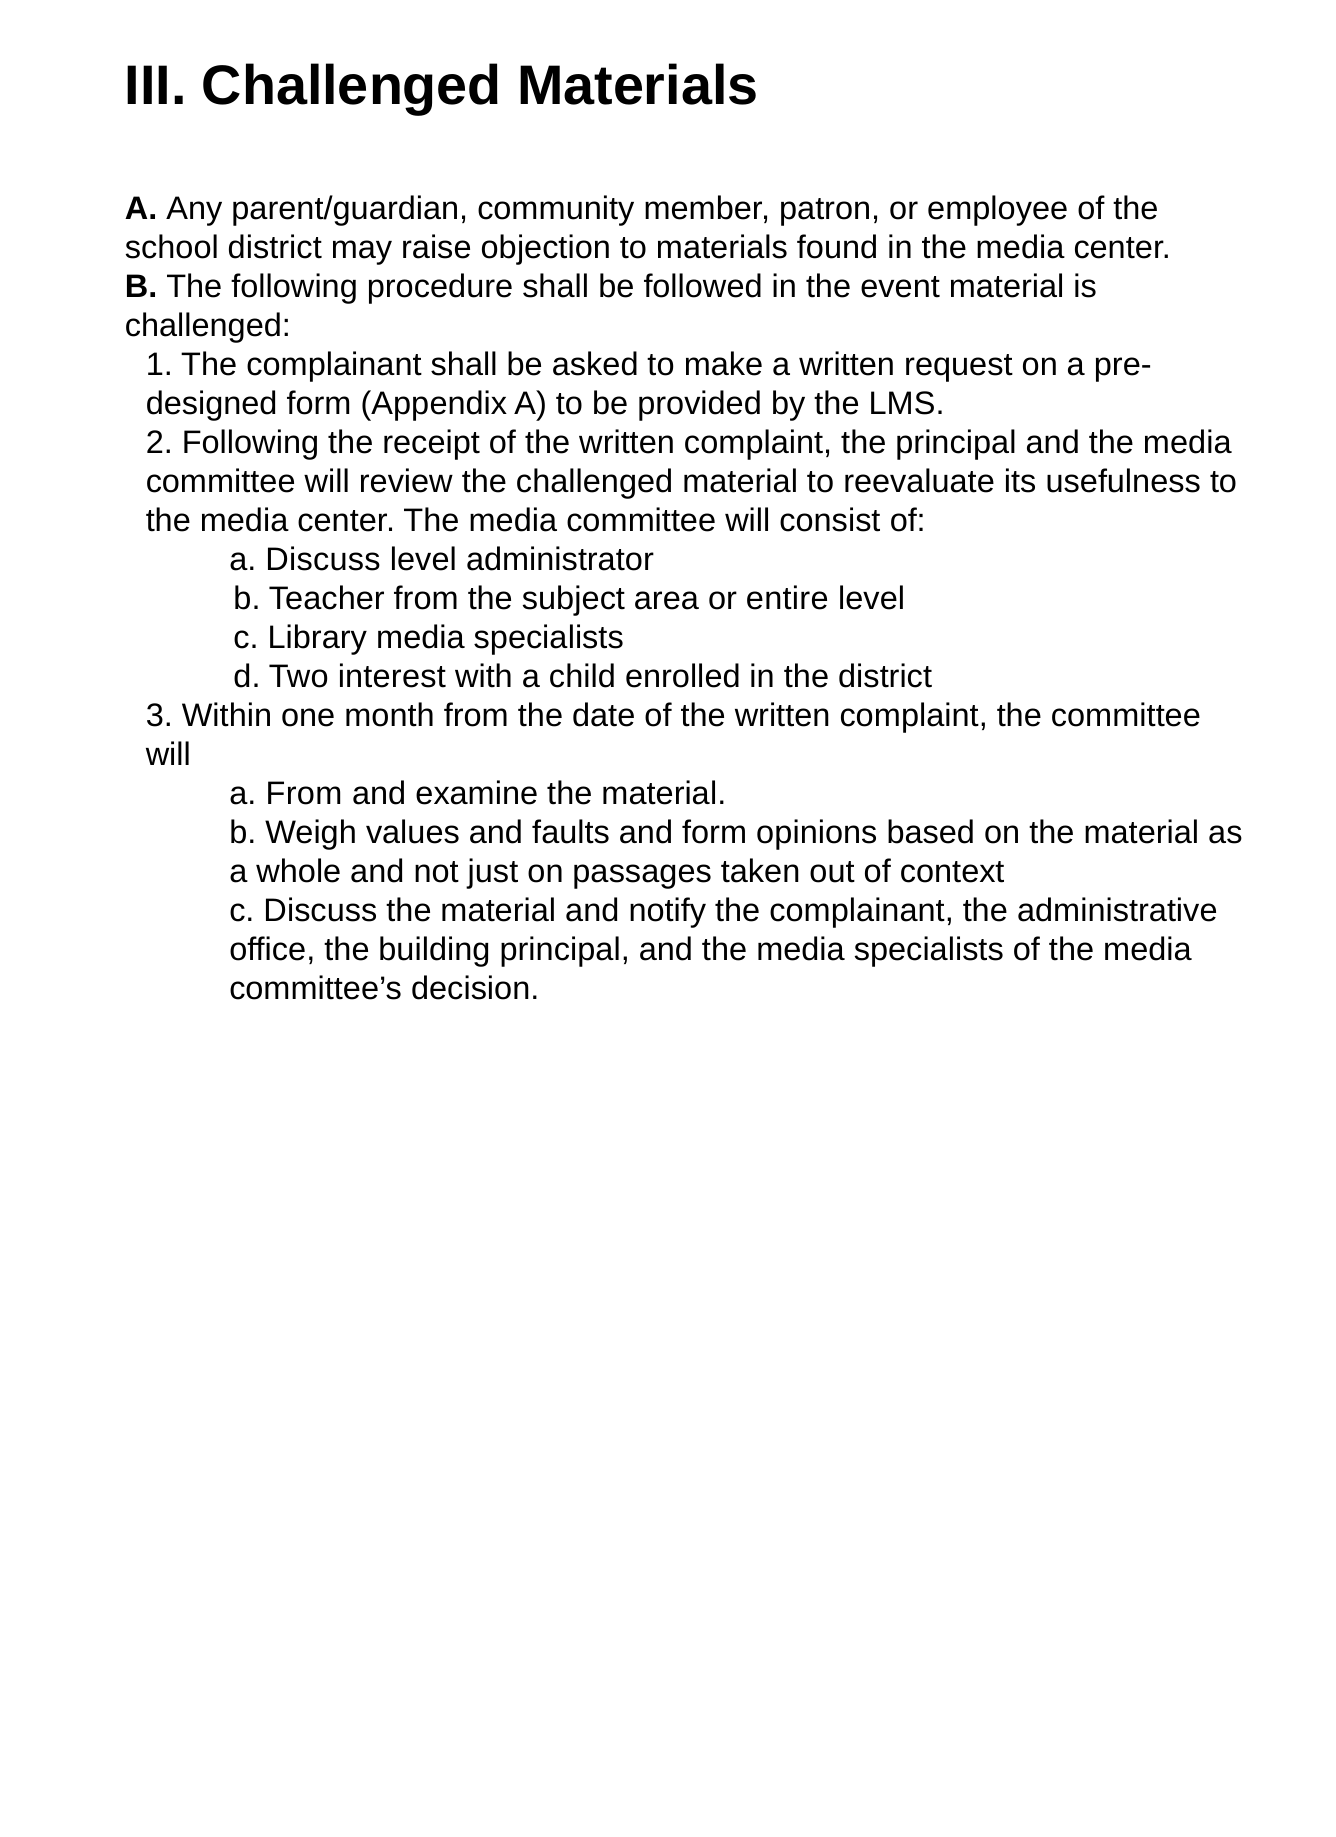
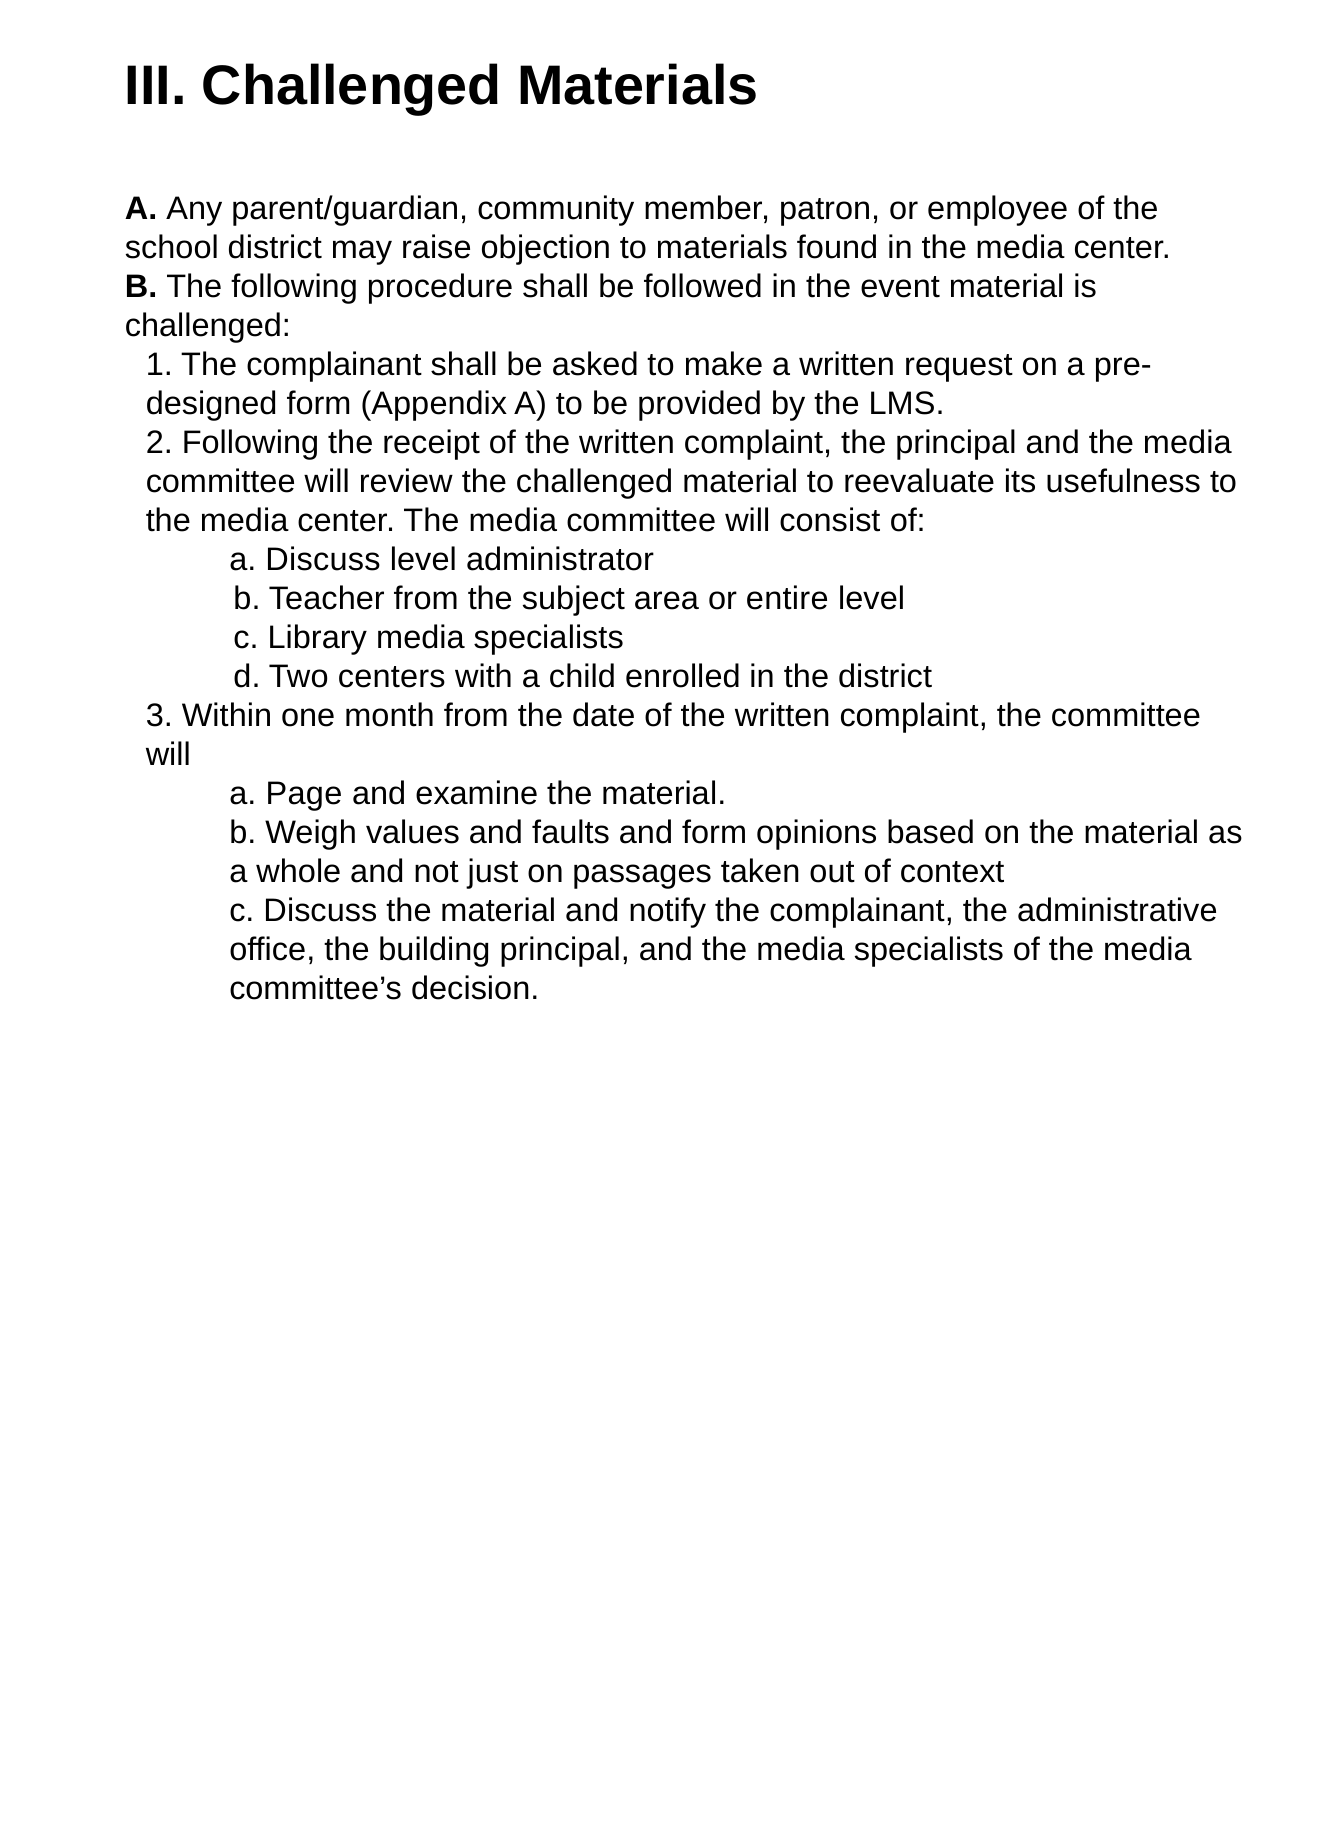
interest: interest -> centers (392, 677)
a From: From -> Page (304, 794)
